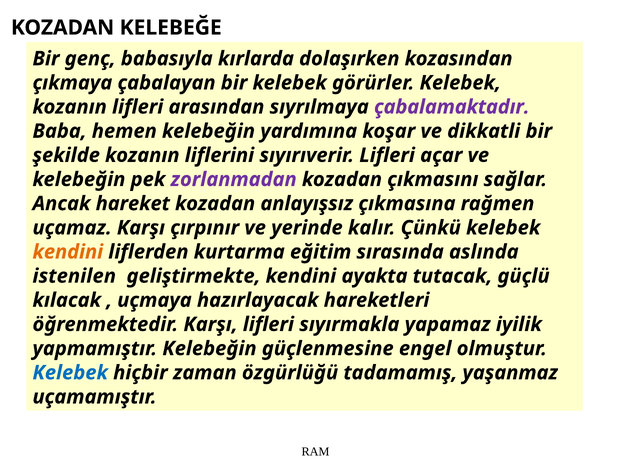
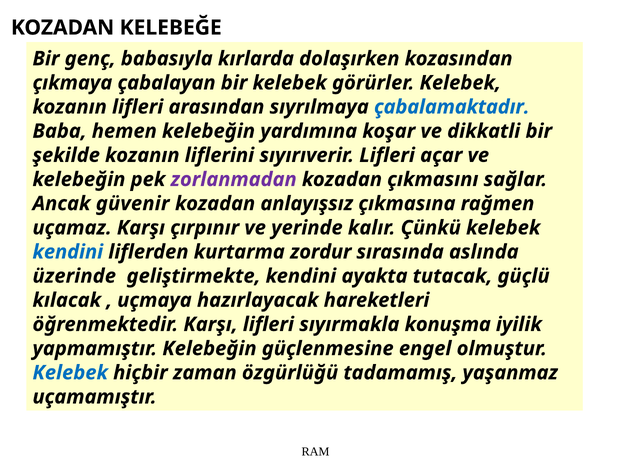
çabalamaktadır colour: purple -> blue (452, 107)
hareket: hareket -> güvenir (133, 204)
kendini colour: orange -> blue (68, 252)
eğitim: eğitim -> zordur (321, 252)
istenilen: istenilen -> üzerinde (74, 276)
yapamaz: yapamaz -> konuşma (448, 325)
